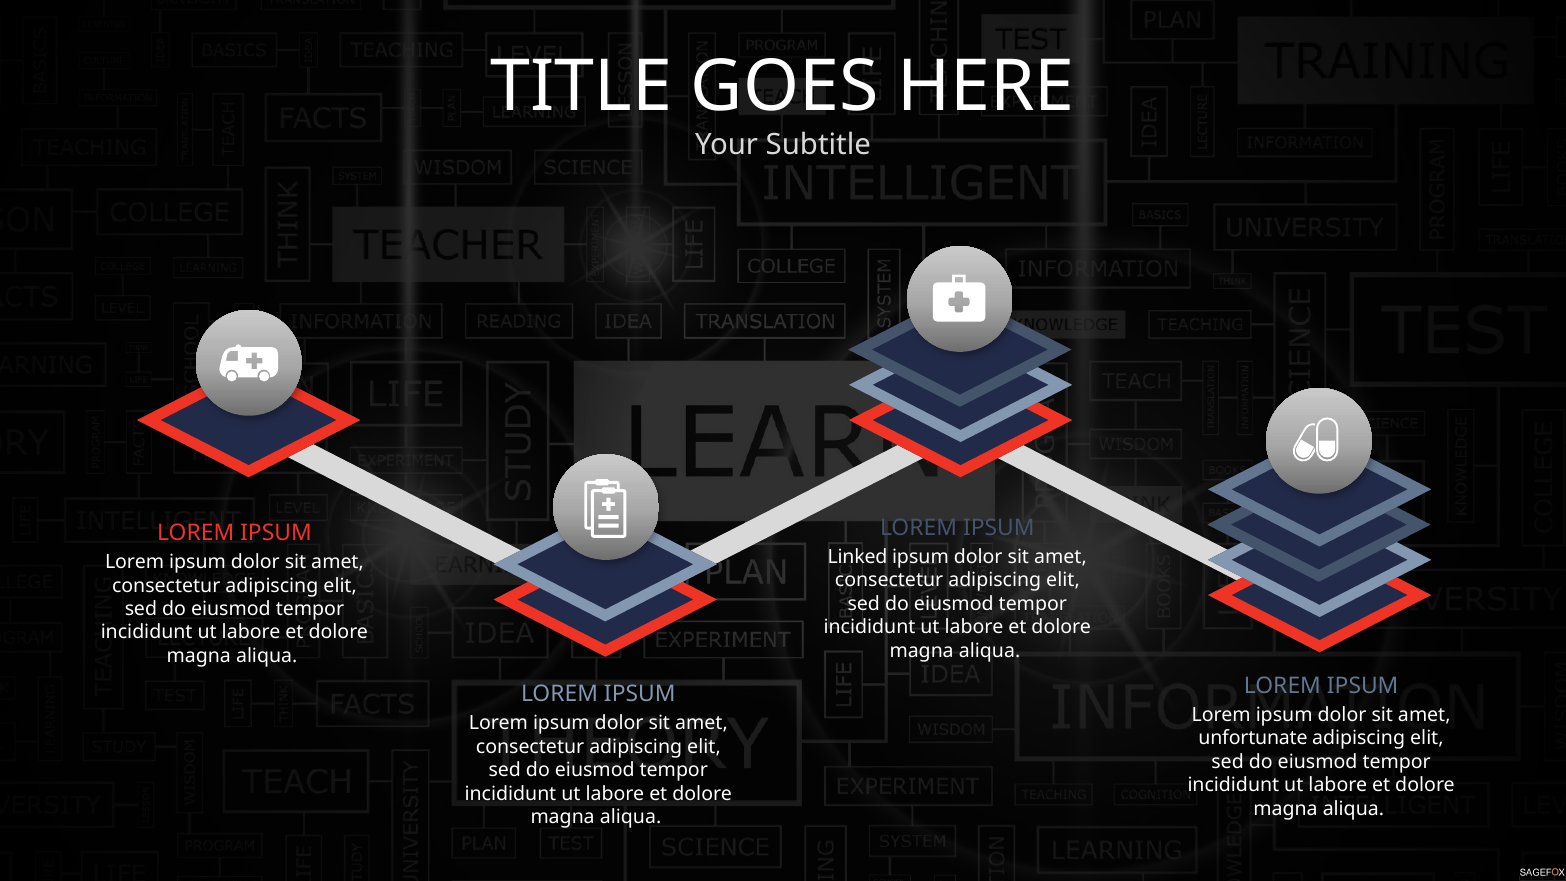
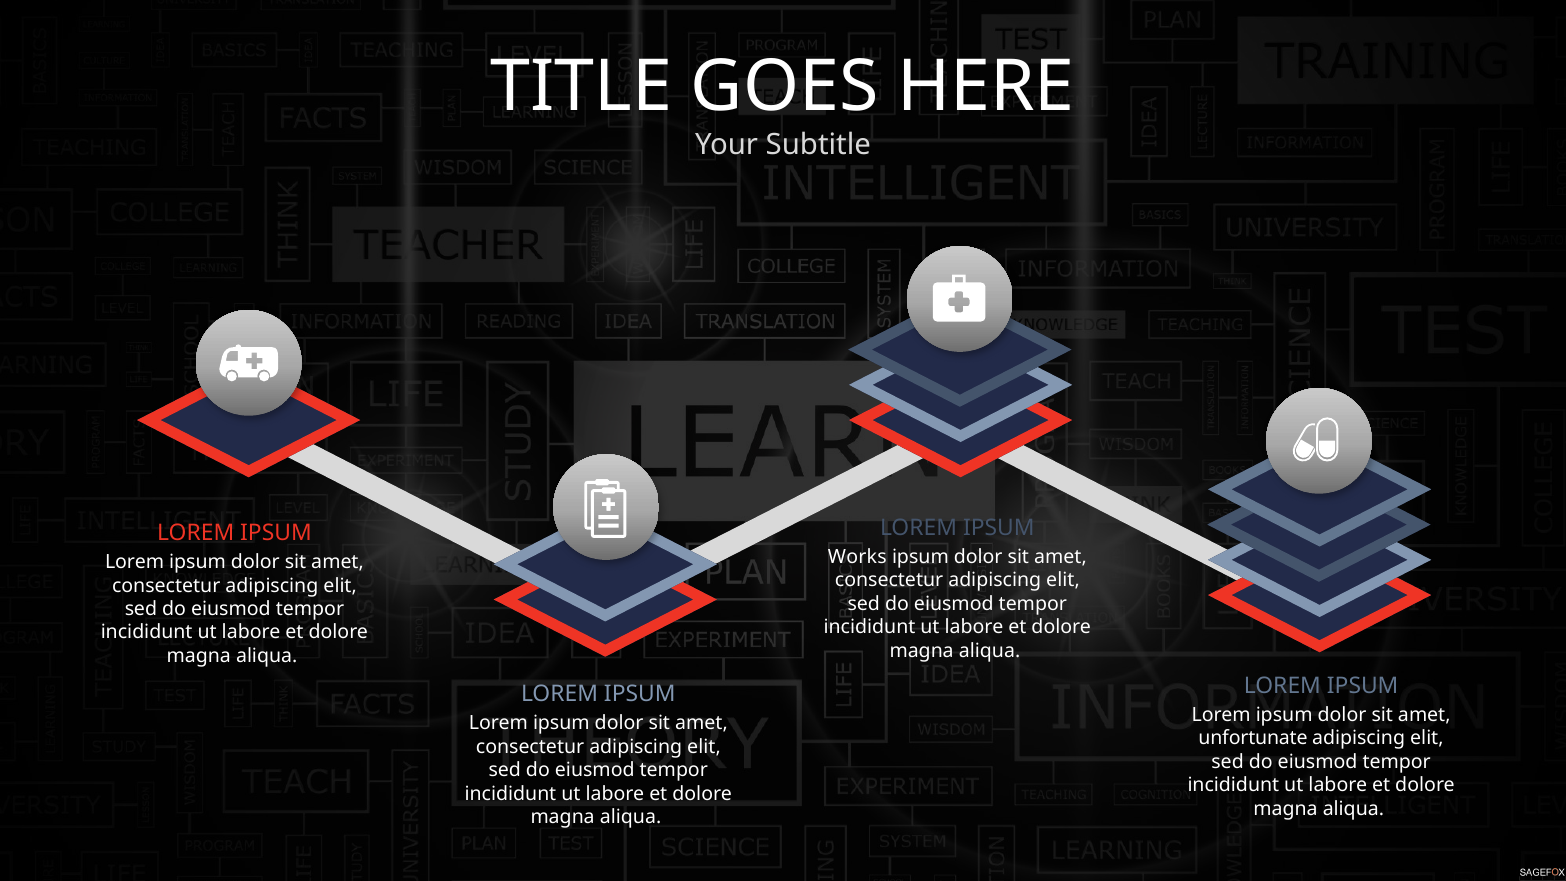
Linked: Linked -> Works (857, 557)
